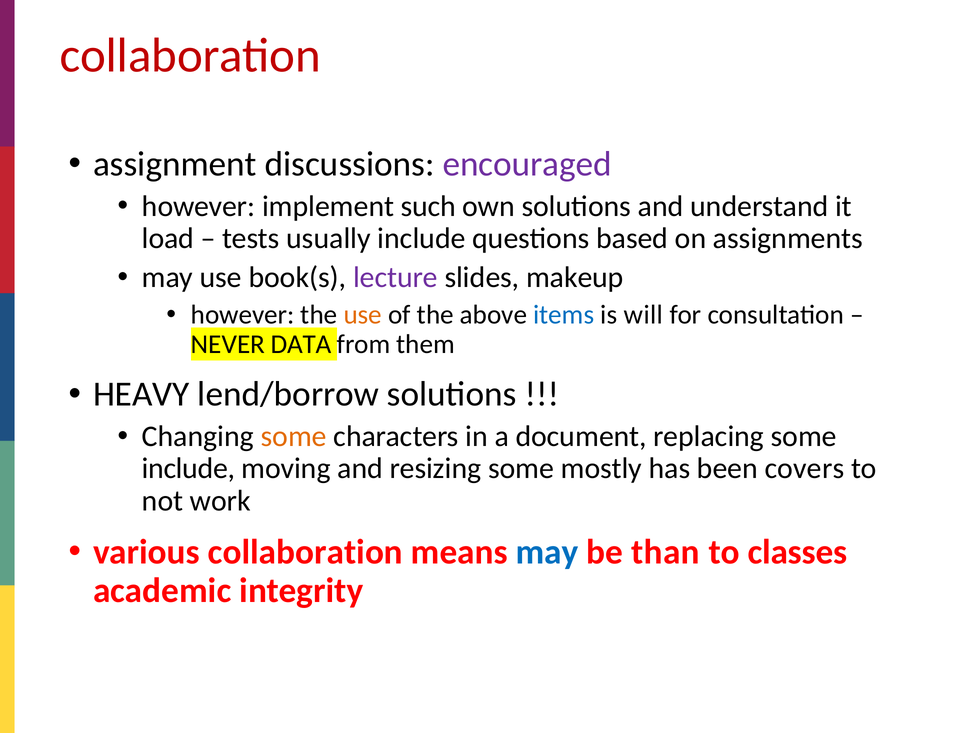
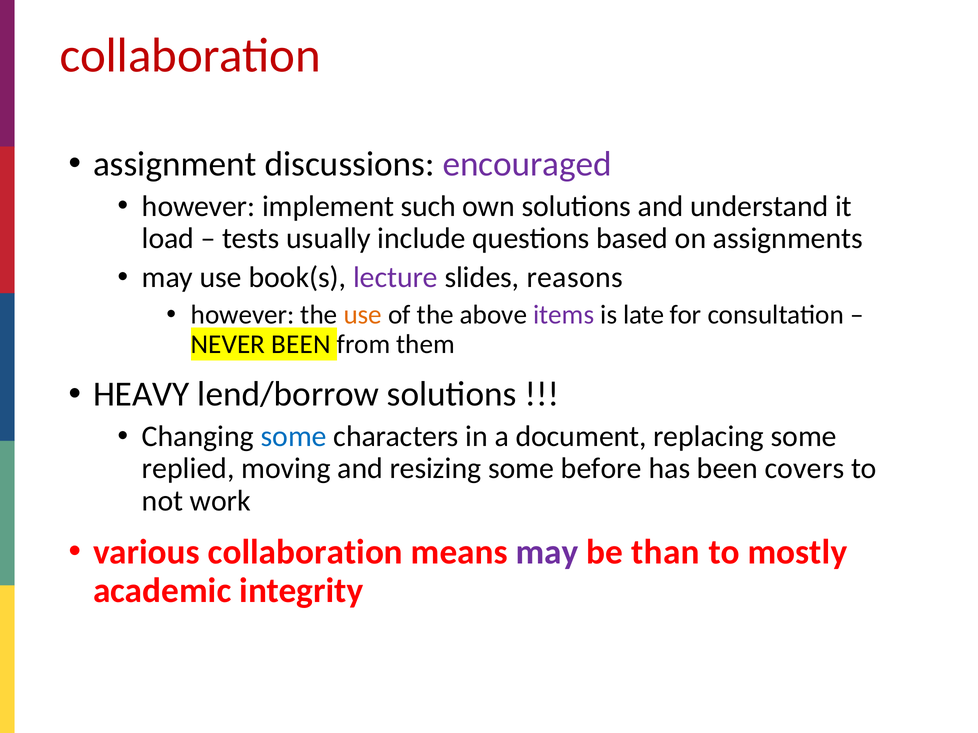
makeup: makeup -> reasons (575, 278)
items colour: blue -> purple (564, 315)
will: will -> late (644, 315)
NEVER DATA: DATA -> BEEN (301, 345)
some colour: orange -> blue (294, 437)
include: include -> replied (188, 469)
mostly: mostly -> before (601, 469)
may colour: blue -> purple (547, 553)
classes: classes -> mostly (797, 553)
